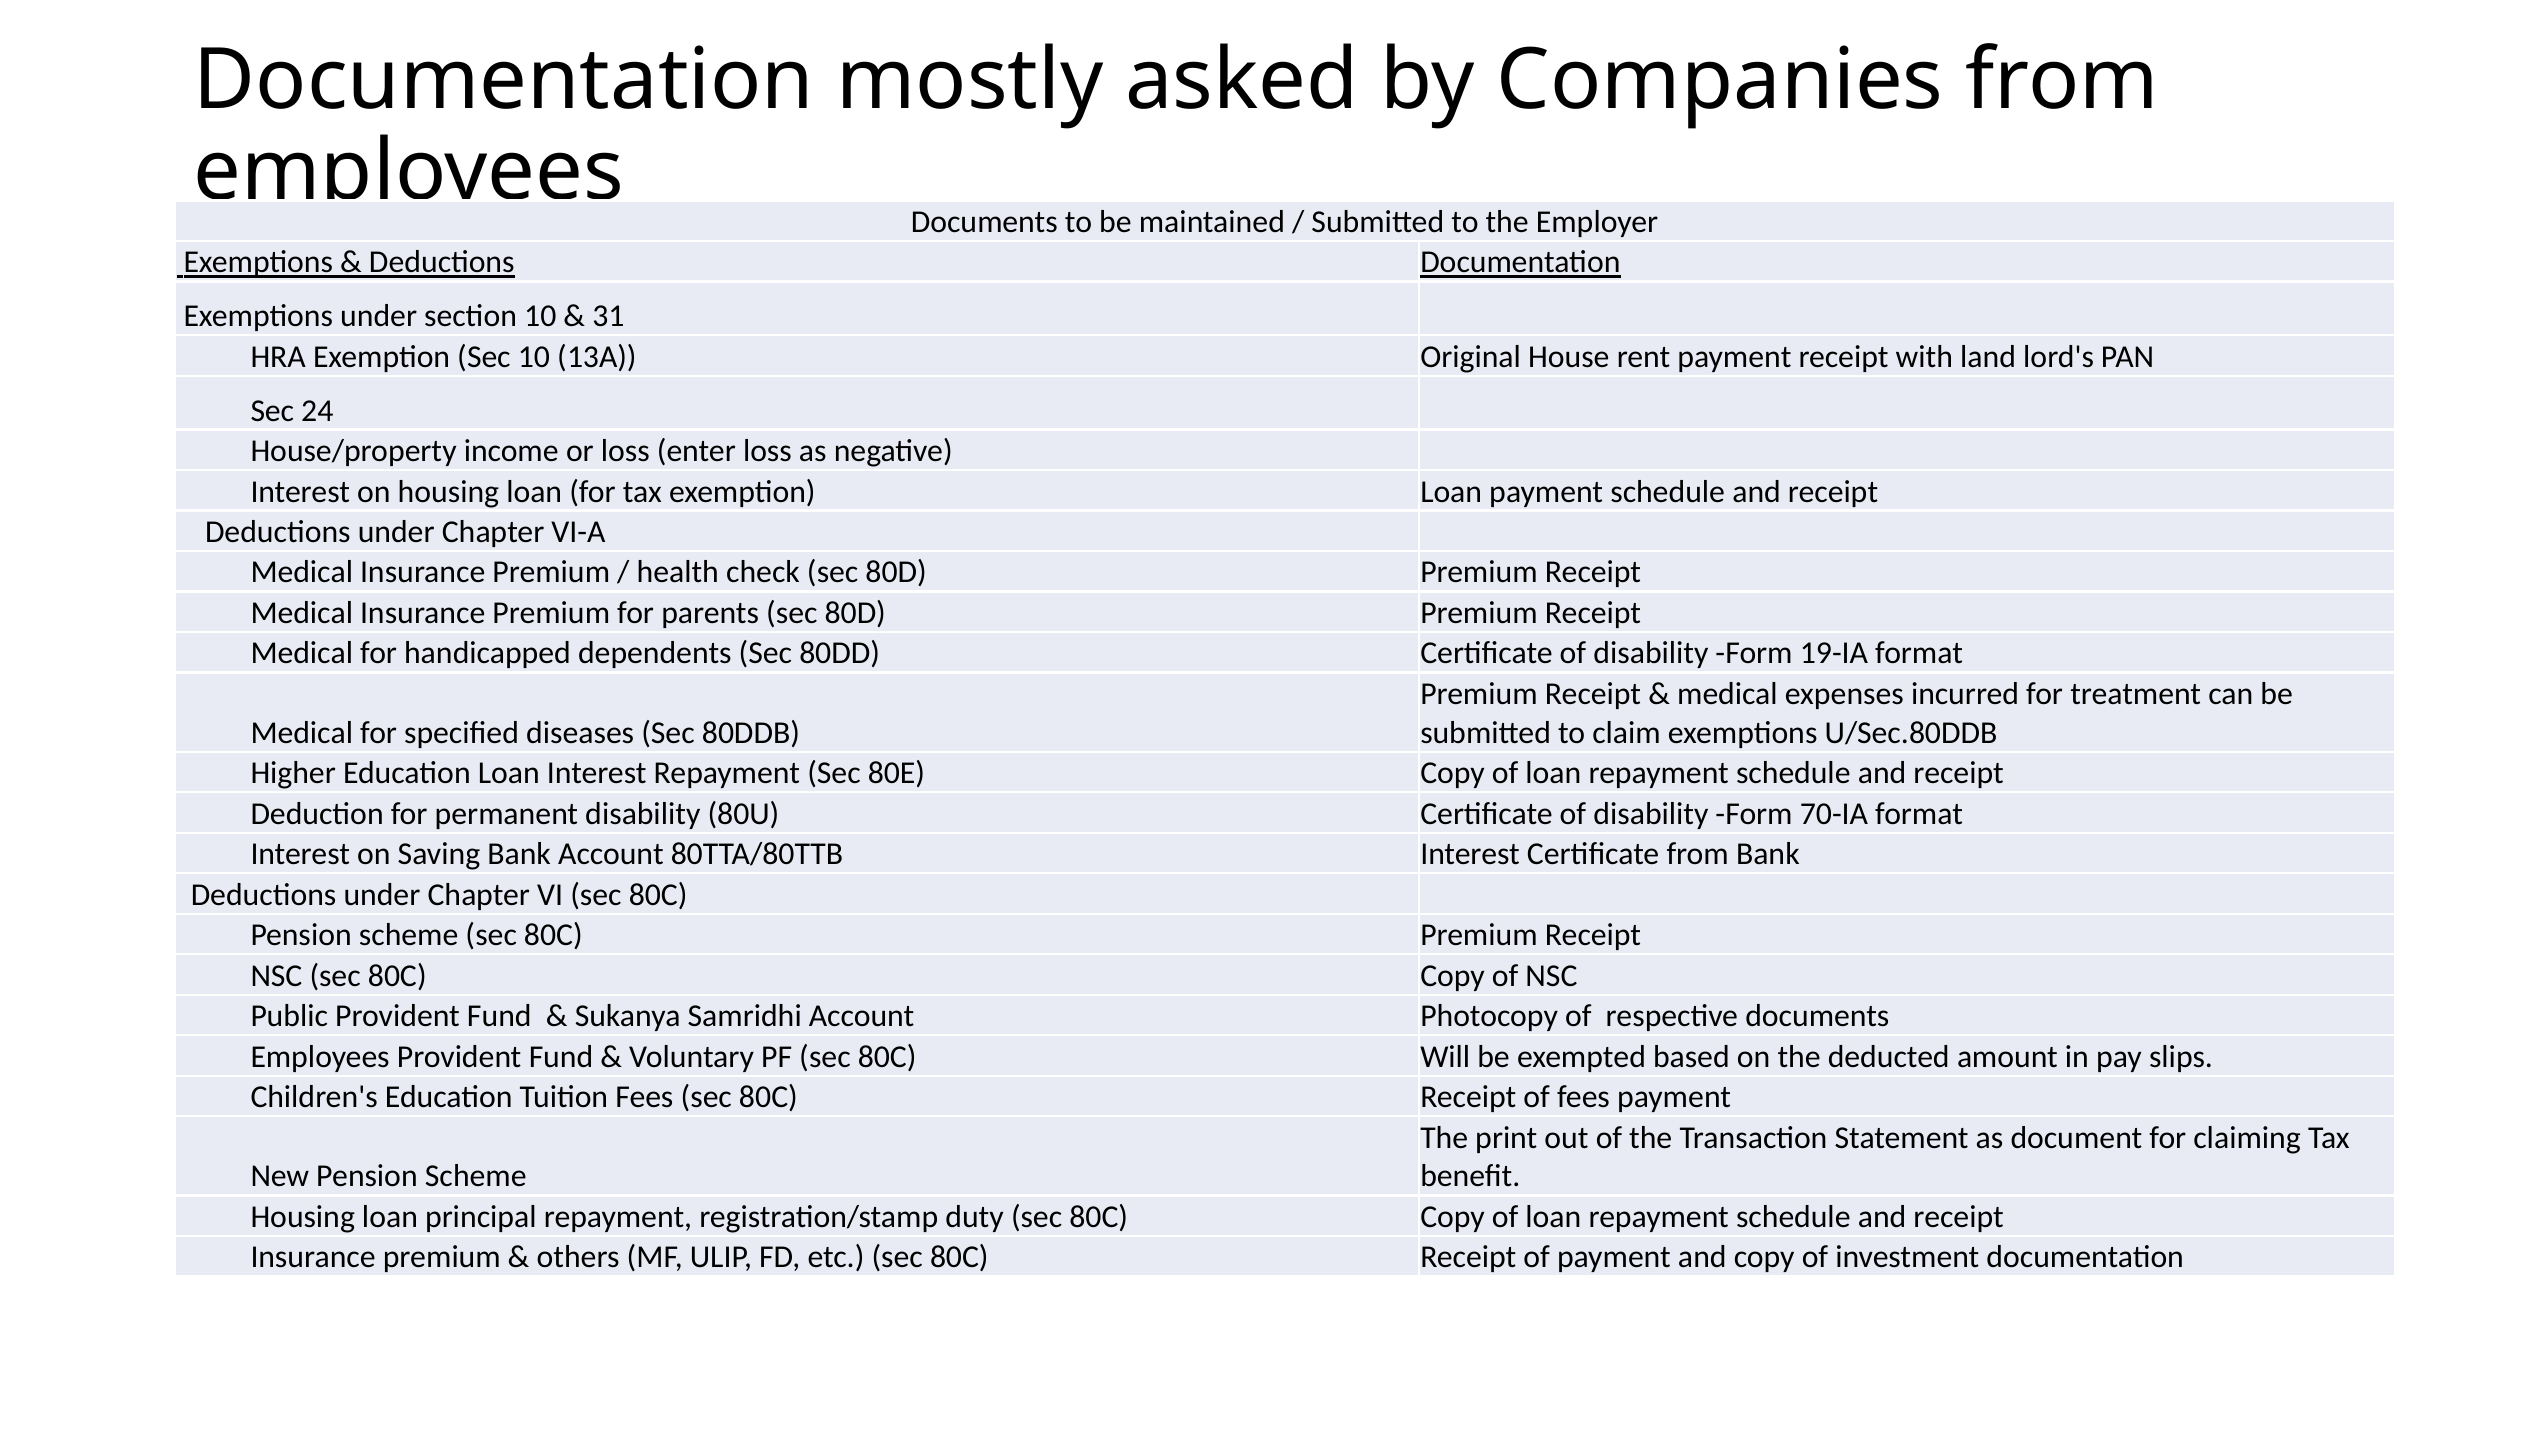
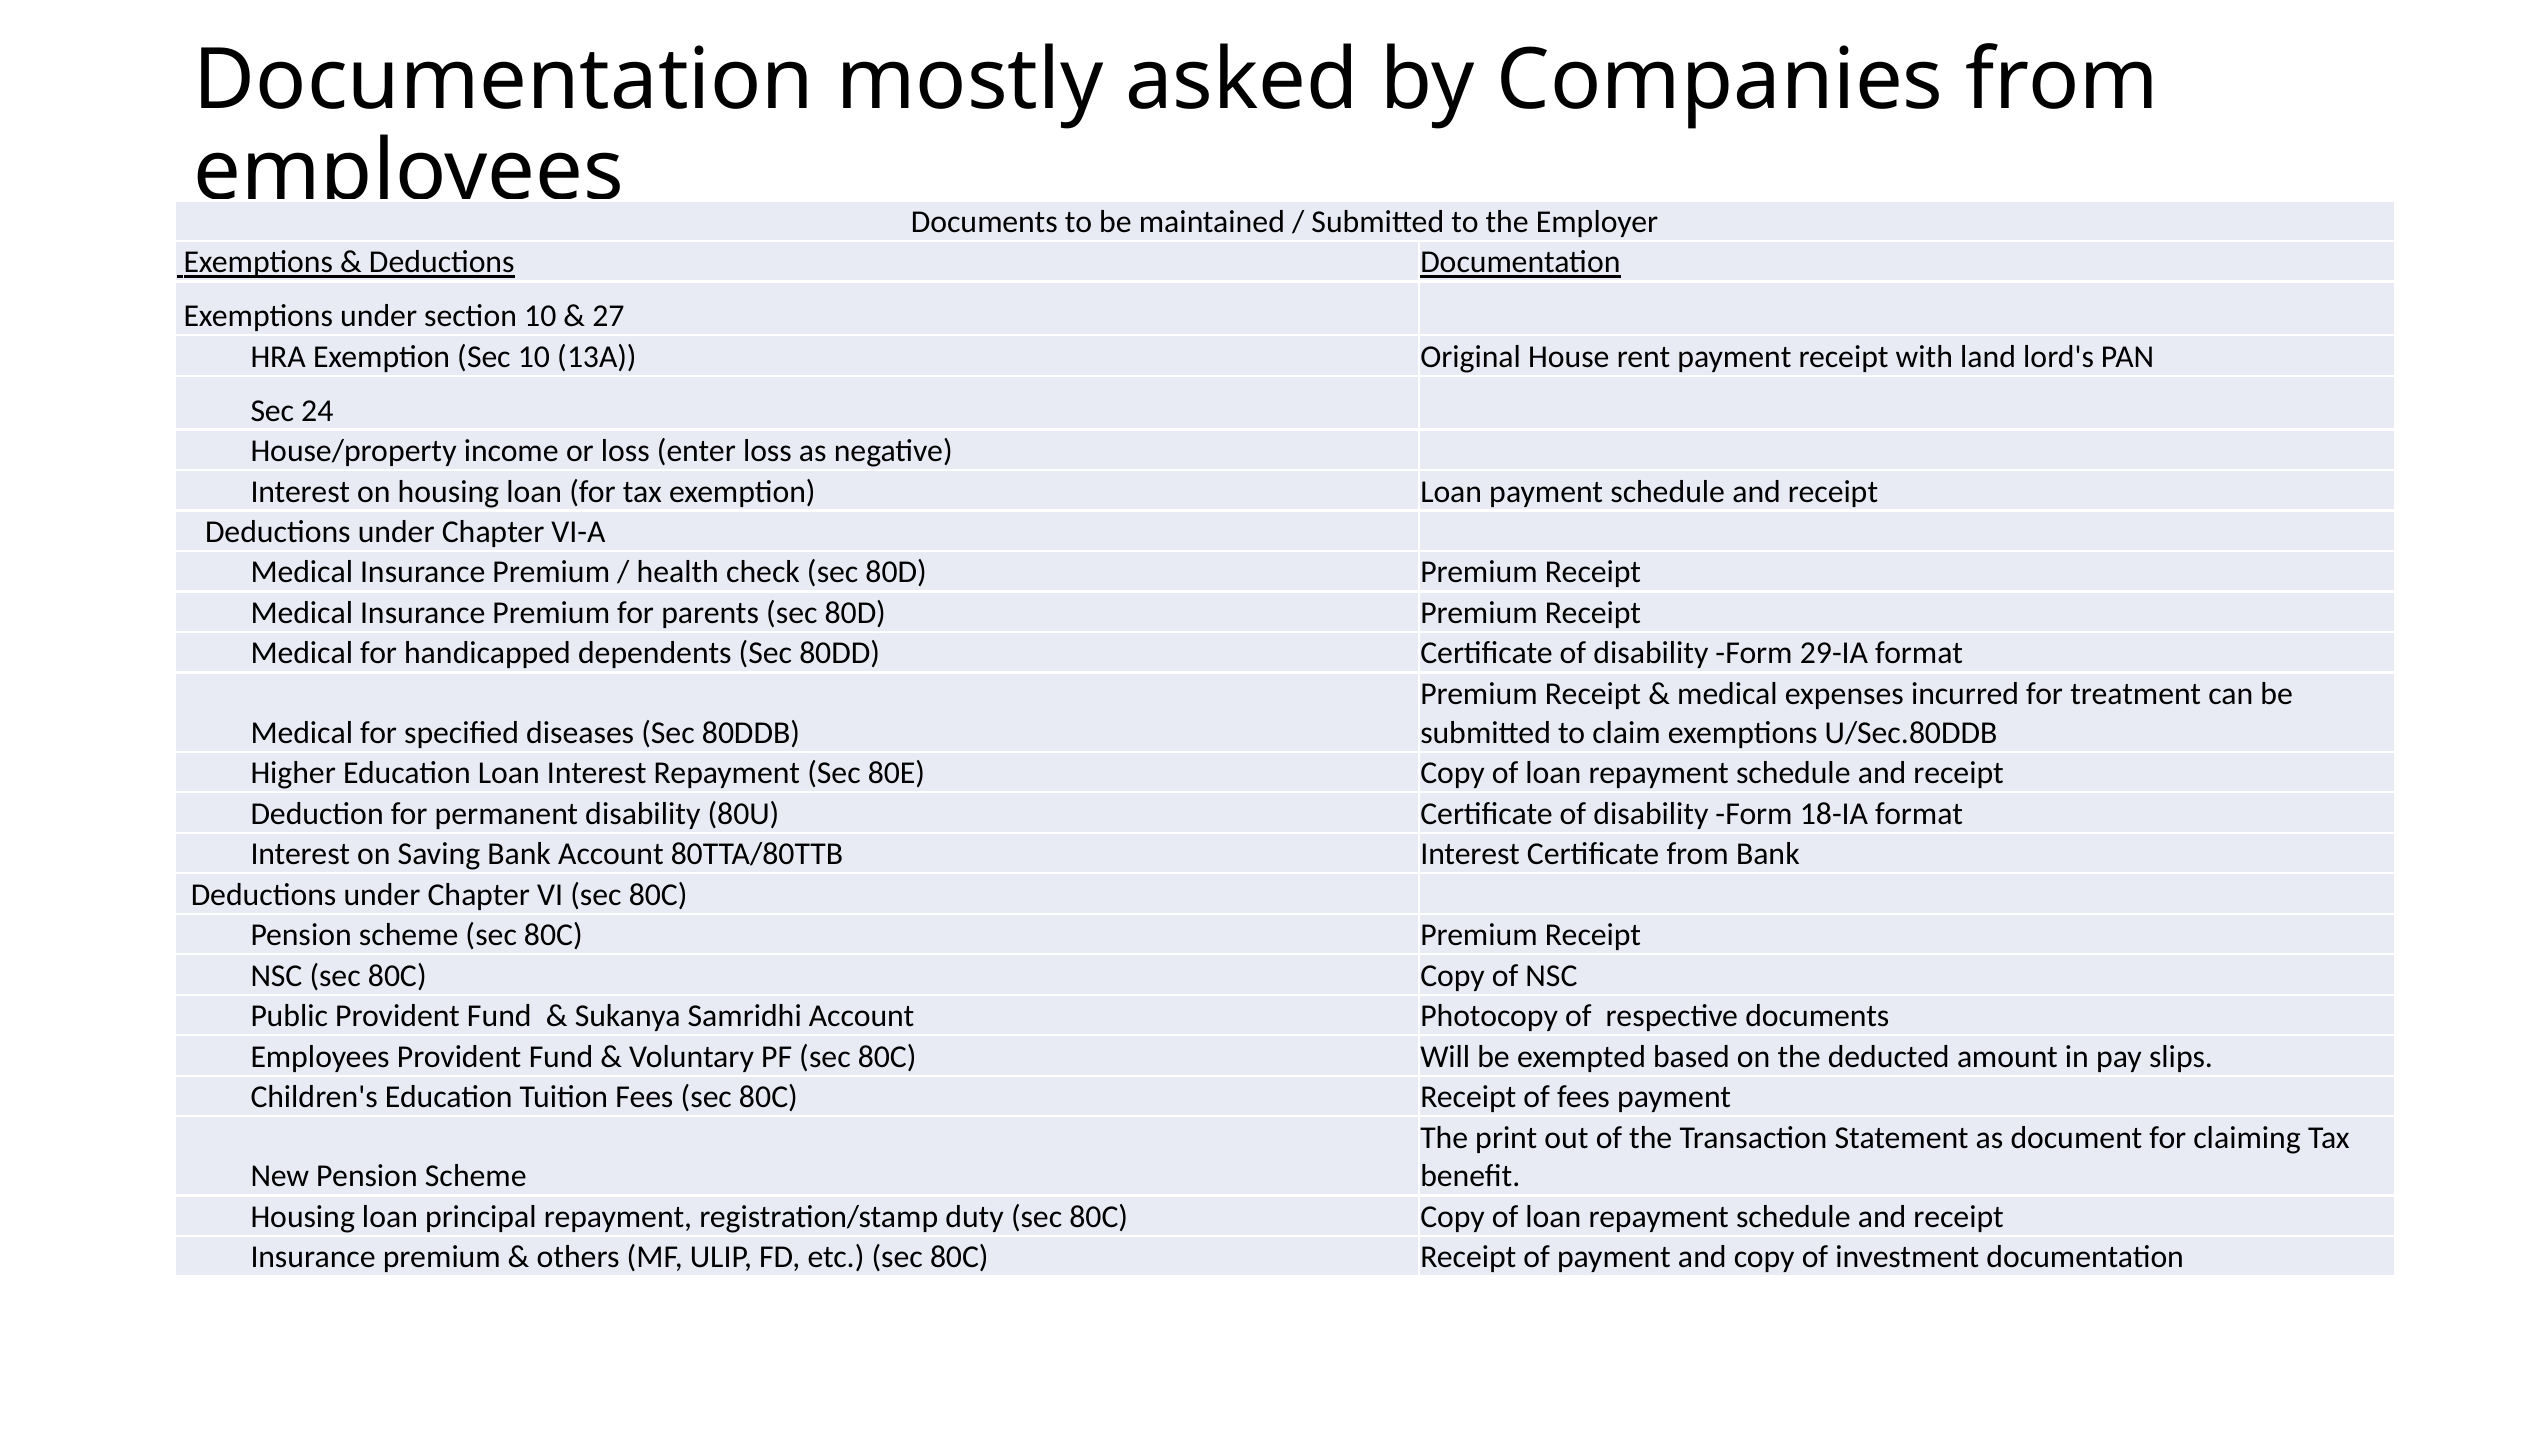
31: 31 -> 27 (608, 316)
19-IA: 19-IA -> 29-IA (1834, 653)
70-IA: 70-IA -> 18-IA (1834, 814)
